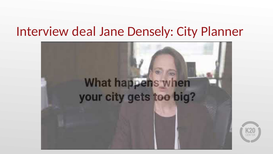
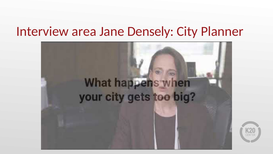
deal: deal -> area (84, 31)
